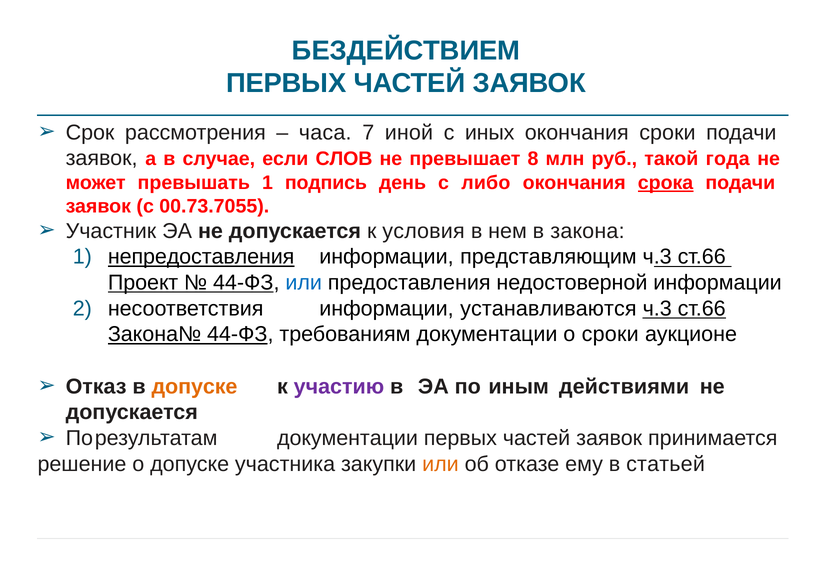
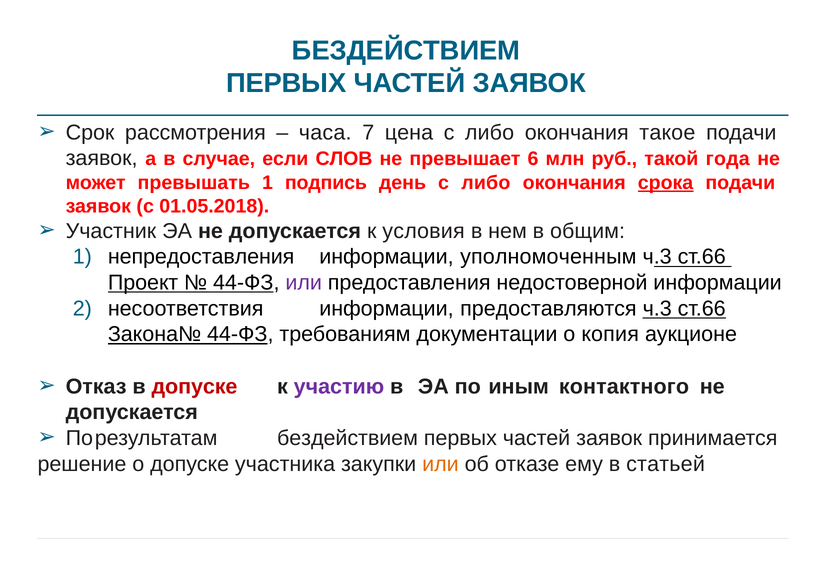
иной: иной -> цена (409, 133)
иных: иных -> либо (490, 133)
окончания сроки: сроки -> такое (667, 133)
8: 8 -> 6 (533, 159)
00.73.7055: 00.73.7055 -> 01.05.2018 (214, 206)
закона: закона -> общим (588, 231)
непредоставления underline: present -> none (201, 257)
представляющим: представляющим -> уполномоченным (548, 257)
или colour: blue -> purple (304, 283)
устанавливаются: устанавливаются -> предоставляются (548, 309)
о сроки: сроки -> копия (610, 334)
допуске colour: orange -> red (194, 387)
действиями: действиями -> контактного (624, 387)
документации: документации -> бездействием (347, 438)
